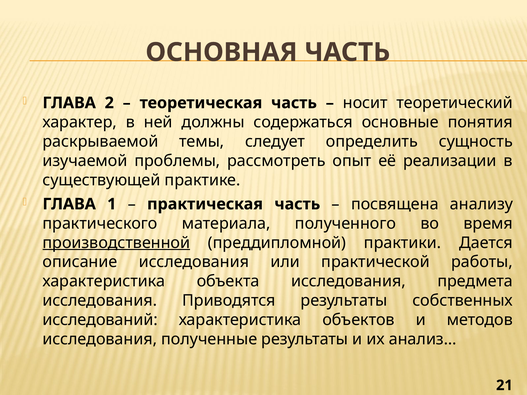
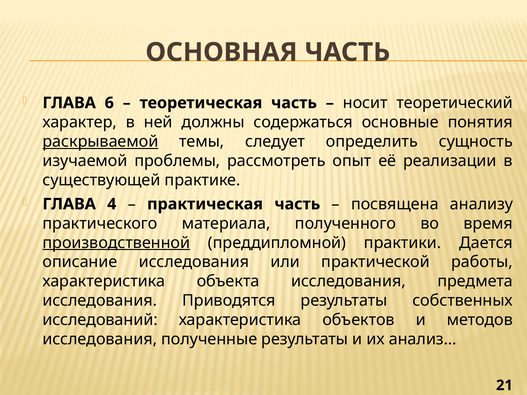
2: 2 -> 6 (109, 103)
раскрываемой underline: none -> present (100, 142)
1: 1 -> 4 (112, 204)
